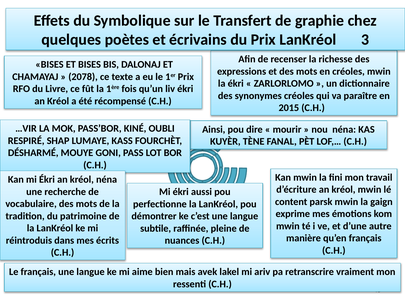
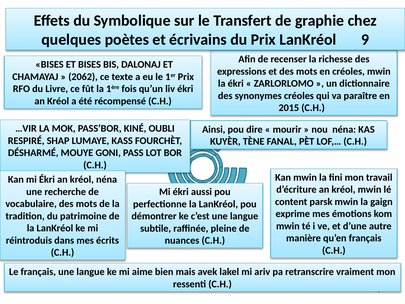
3: 3 -> 9 (365, 40)
2078: 2078 -> 2062 (83, 77)
